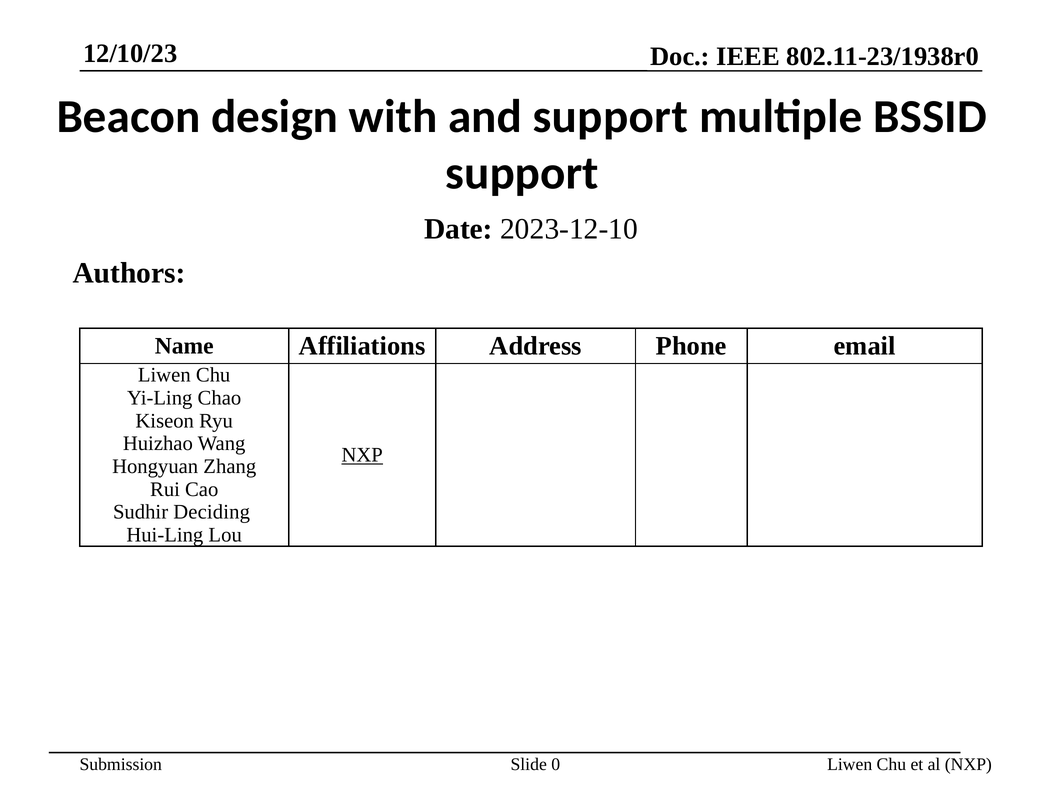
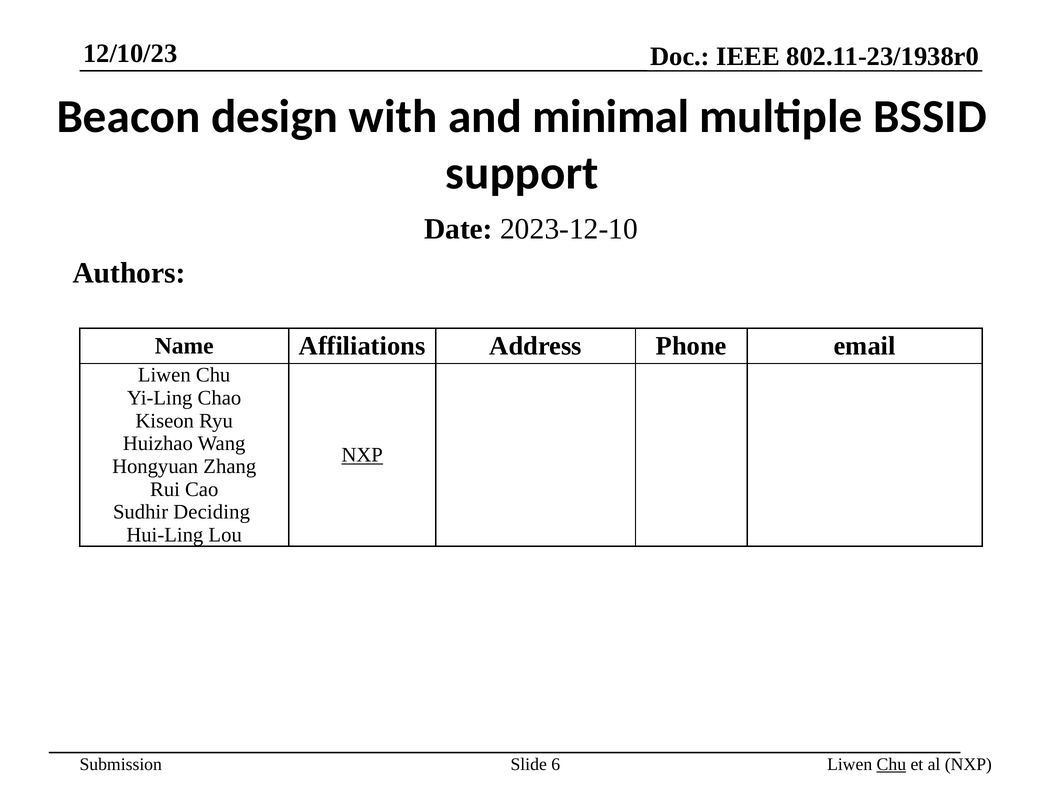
and support: support -> minimal (611, 117)
0: 0 -> 6 (556, 764)
Chu underline: none -> present (891, 764)
